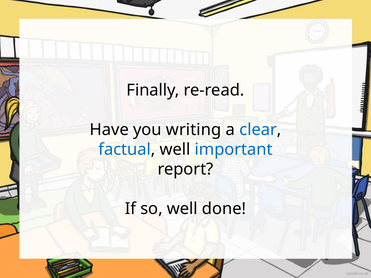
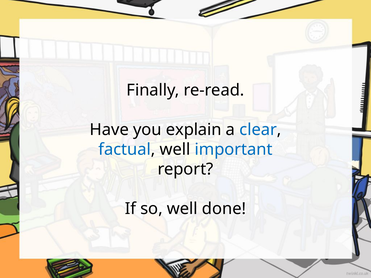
writing: writing -> explain (194, 130)
